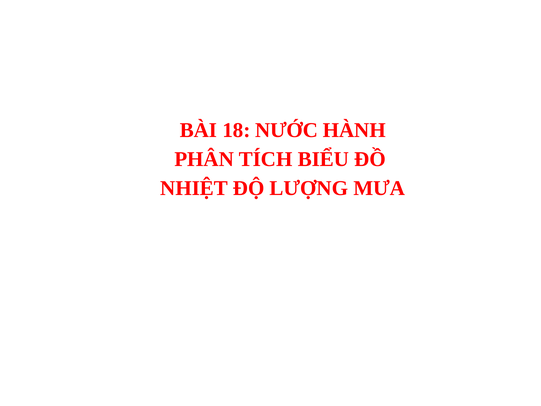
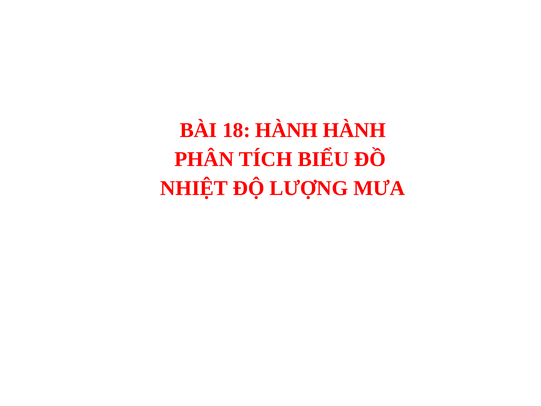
18 NƯỚC: NƯỚC -> HÀNH (286, 130)
